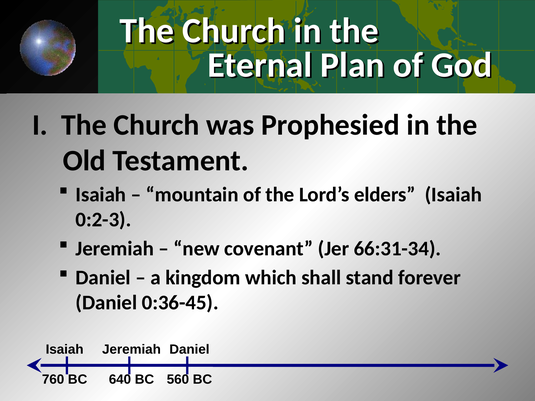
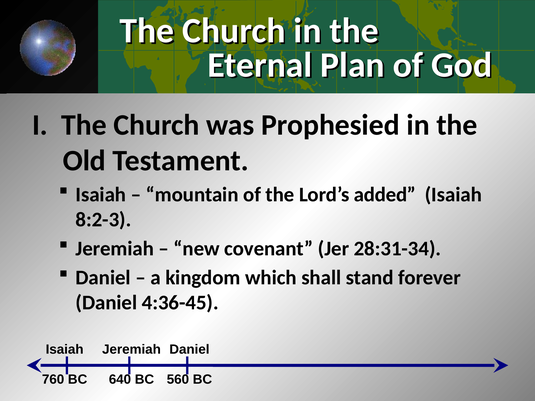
elders: elders -> added (385, 195)
0:2-3: 0:2-3 -> 8:2-3 (103, 220)
66:31-34: 66:31-34 -> 28:31-34 (397, 249)
0:36-45: 0:36-45 -> 4:36-45 (180, 303)
